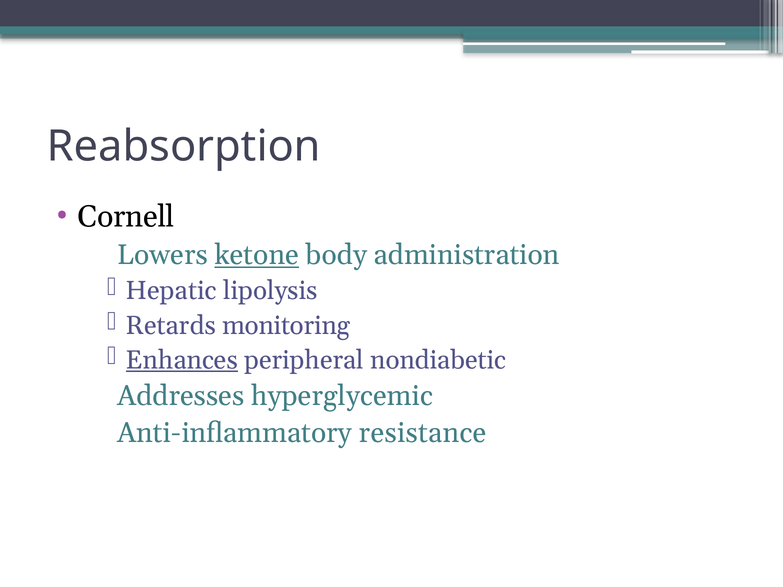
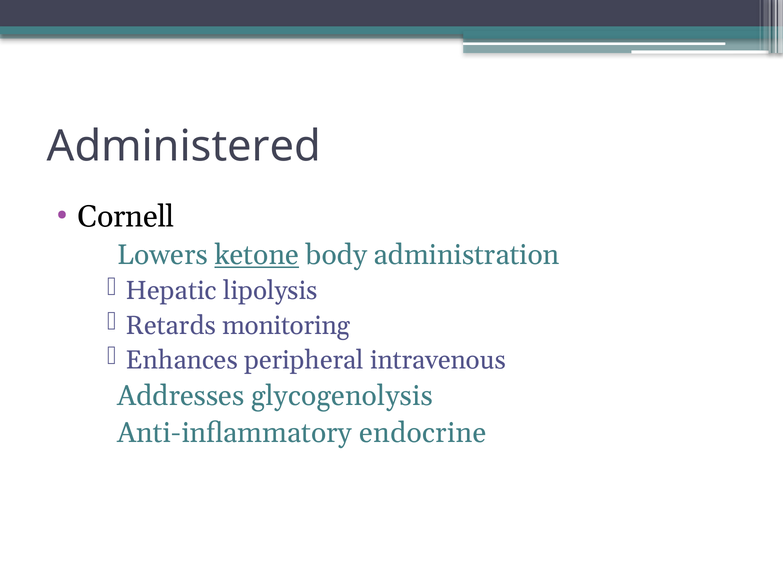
Reabsorption: Reabsorption -> Administered (184, 147)
Enhances underline: present -> none (182, 360)
nondiabetic: nondiabetic -> intravenous (438, 360)
hyperglycemic: hyperglycemic -> glycogenolysis (342, 396)
resistance: resistance -> endocrine (423, 433)
